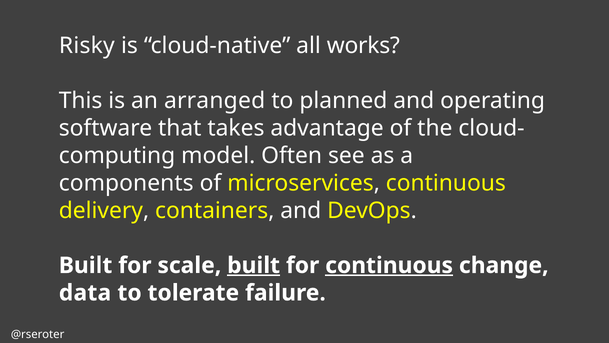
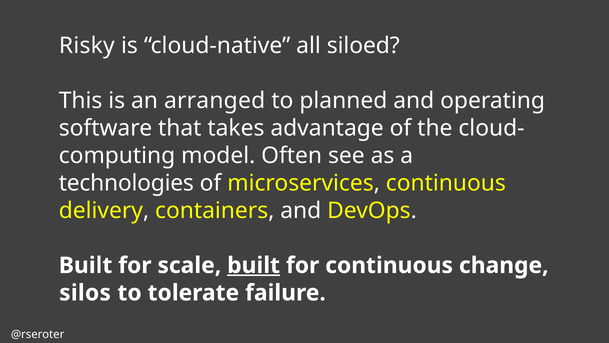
works: works -> siloed (363, 46)
components: components -> technologies (126, 183)
continuous underline: present -> none (389, 265)
data: data -> silos (85, 293)
